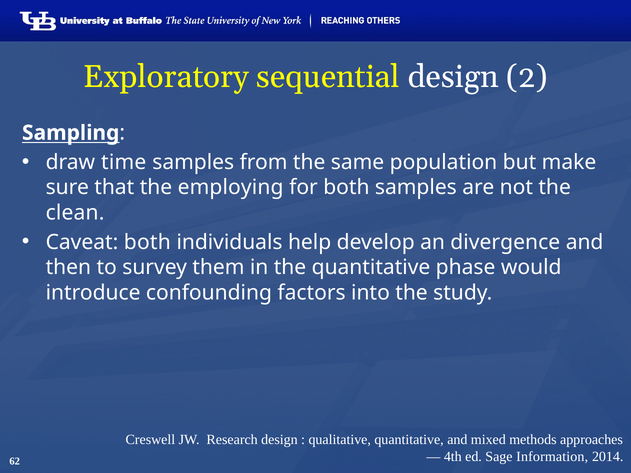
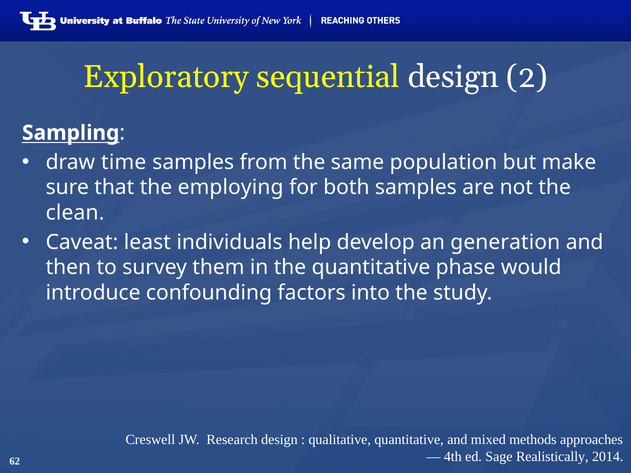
Caveat both: both -> least (147, 242)
divergence: divergence -> generation (505, 242)
Information: Information -> Realistically (552, 457)
